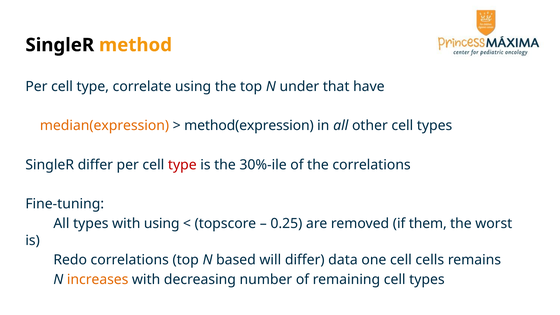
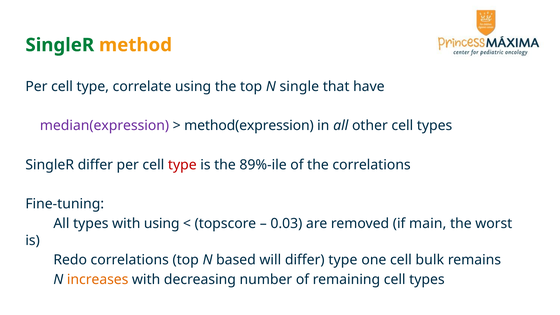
SingleR colour: black -> green (60, 45)
under: under -> single (299, 86)
median(expression colour: orange -> purple (104, 126)
30%-ile: 30%-ile -> 89%-ile (263, 165)
0.25: 0.25 -> 0.03 (286, 224)
them: them -> main (428, 224)
differ data: data -> type (343, 260)
cells: cells -> bulk (430, 260)
